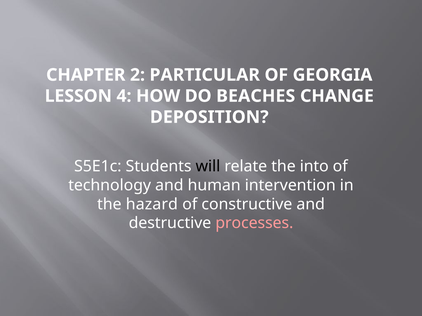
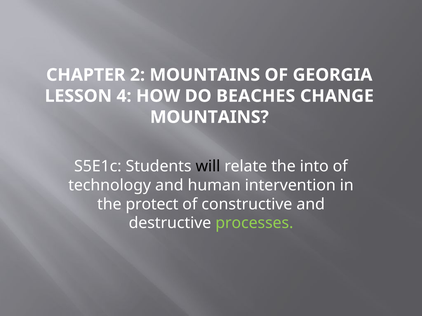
2 PARTICULAR: PARTICULAR -> MOUNTAINS (205, 75)
DEPOSITION: DEPOSITION -> MOUNTAINS (209, 117)
hazard: hazard -> protect (152, 204)
processes colour: pink -> light green (254, 223)
